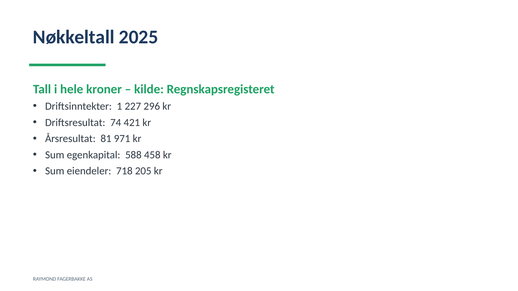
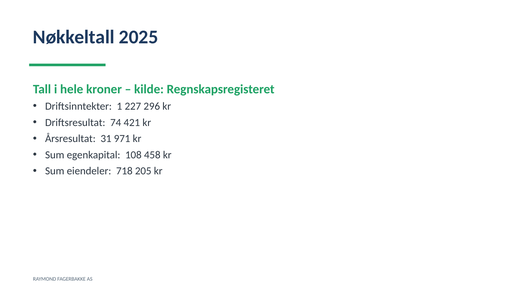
81: 81 -> 31 (106, 139)
588: 588 -> 108 (133, 155)
